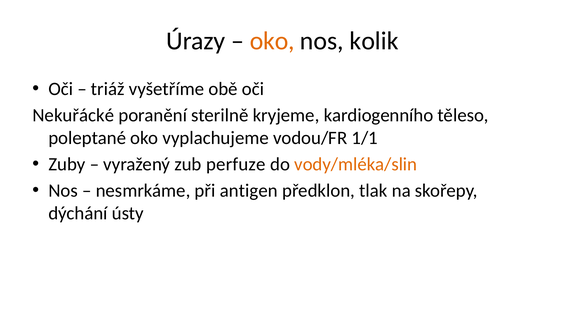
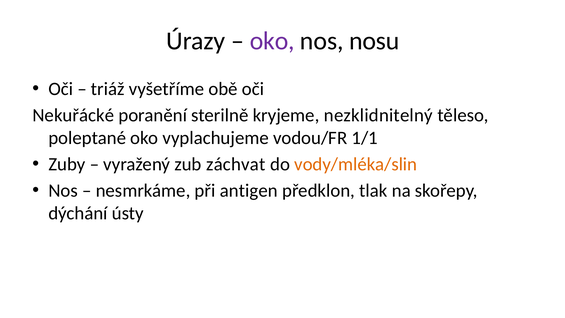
oko colour: orange -> purple (272, 41)
kolik: kolik -> nosu (374, 41)
kardiogenního: kardiogenního -> nezklidnitelný (378, 115)
perfuze: perfuze -> záchvat (236, 164)
